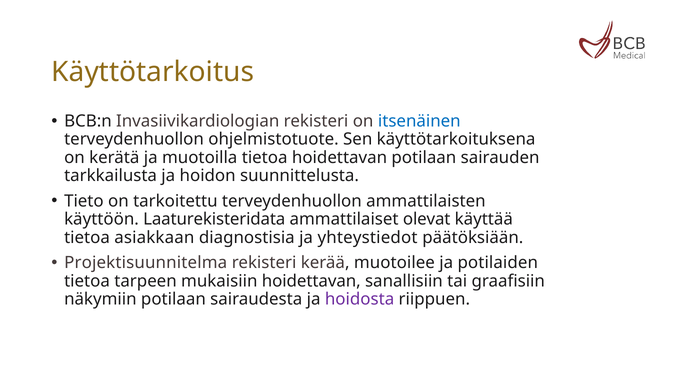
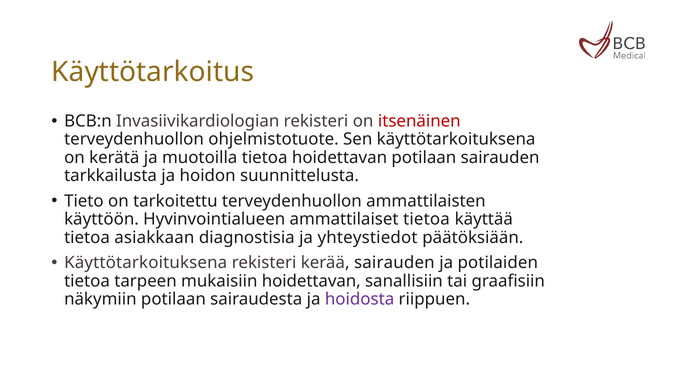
itsenäinen colour: blue -> red (419, 121)
Laaturekisteridata: Laaturekisteridata -> Hyvinvointialueen (214, 219)
ammattilaiset olevat: olevat -> tietoa (427, 219)
Projektisuunnitelma: Projektisuunnitelma -> Käyttötarkoituksena (146, 263)
kerää muotoilee: muotoilee -> sairauden (394, 263)
